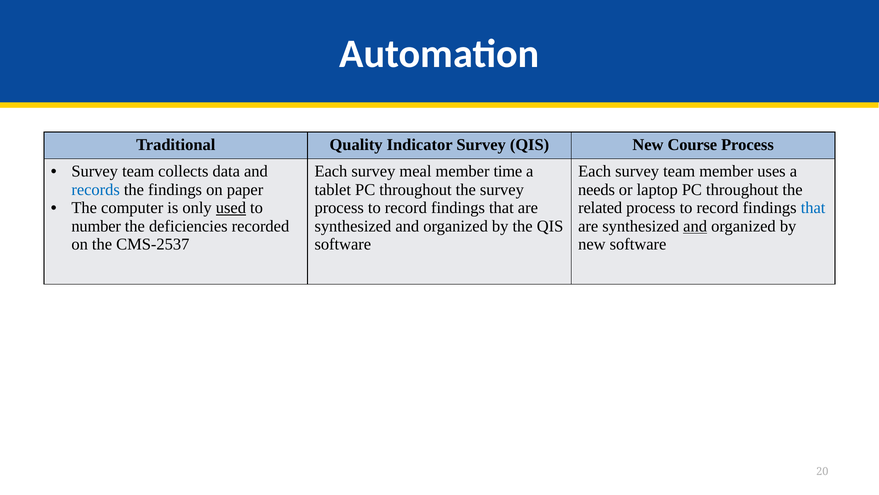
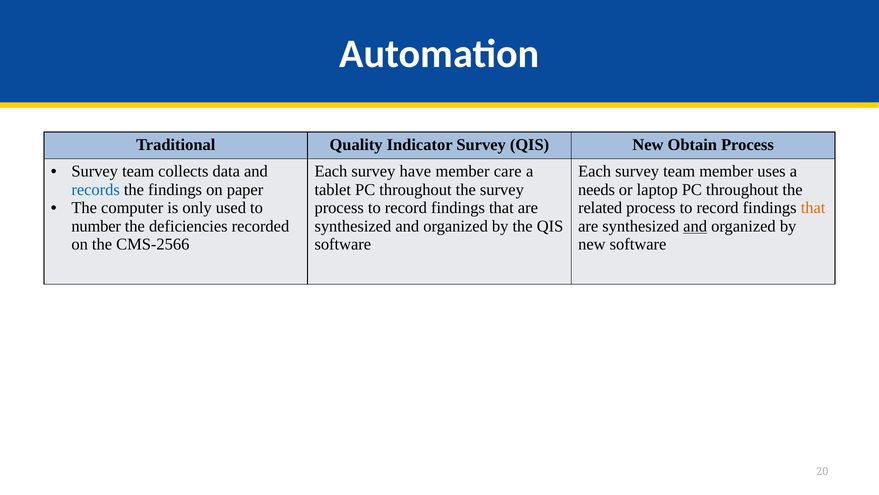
Course: Course -> Obtain (692, 144)
meal: meal -> have (415, 171)
time: time -> care (508, 171)
used underline: present -> none (231, 208)
that colour: blue -> orange (813, 208)
CMS-2537: CMS-2537 -> CMS-2566 (153, 244)
